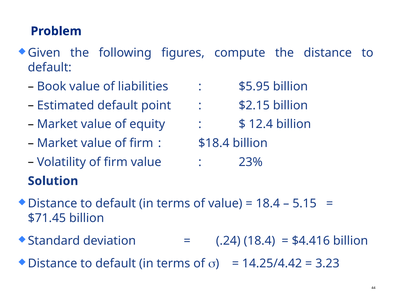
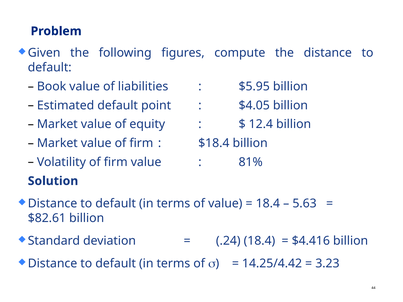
$2.15: $2.15 -> $4.05 (254, 105)
23%: 23% -> 81% (251, 162)
5.15: 5.15 -> 5.63 (305, 204)
$71.45: $71.45 -> $82.61 (47, 218)
